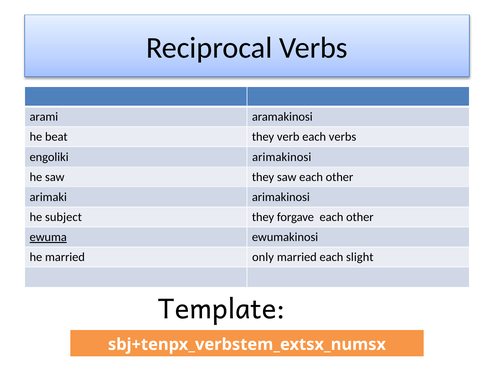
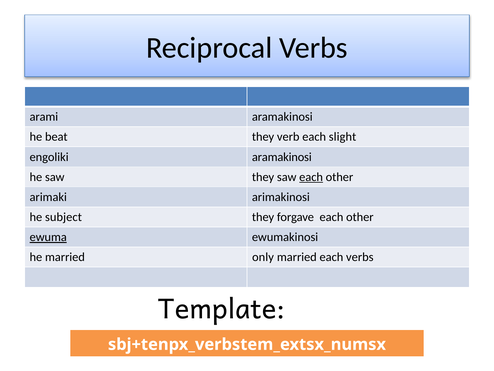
each verbs: verbs -> slight (343, 137)
engoliki arimakinosi: arimakinosi -> aramakinosi (282, 157)
each underline: none -> present (311, 177)
each slight: slight -> verbs (360, 257)
